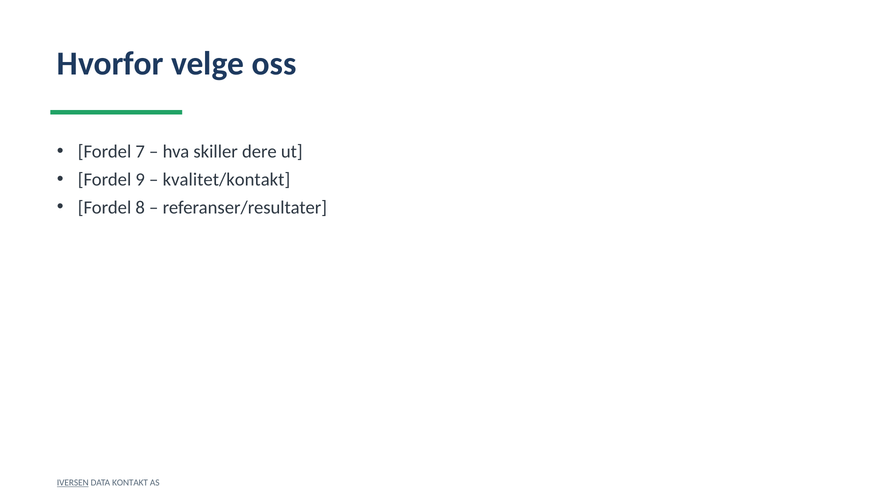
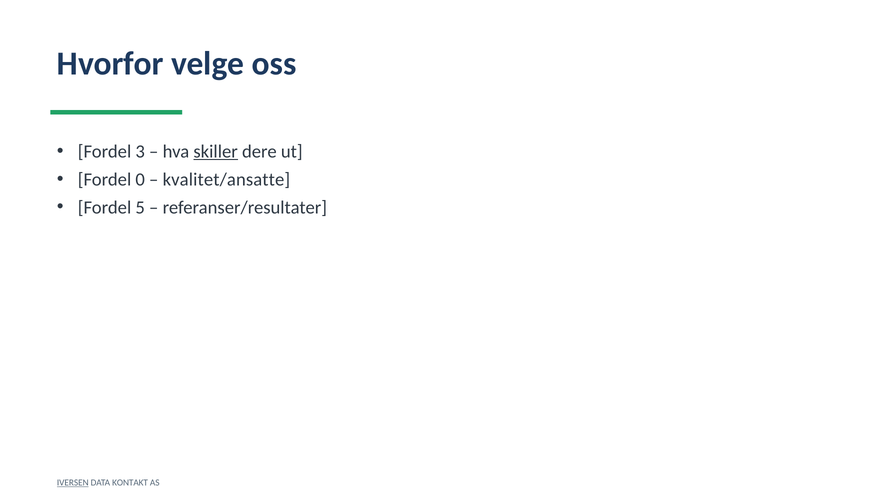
7: 7 -> 3 (140, 151)
skiller underline: none -> present (216, 151)
9: 9 -> 0 (140, 179)
kvalitet/kontakt: kvalitet/kontakt -> kvalitet/ansatte (226, 179)
8: 8 -> 5 (140, 207)
